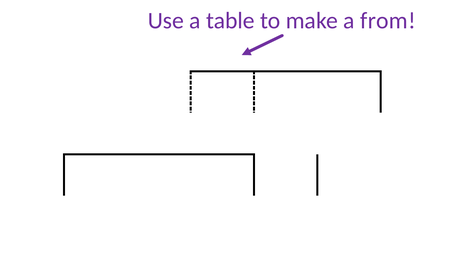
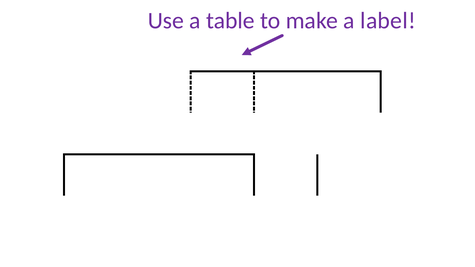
from: from -> label (388, 21)
